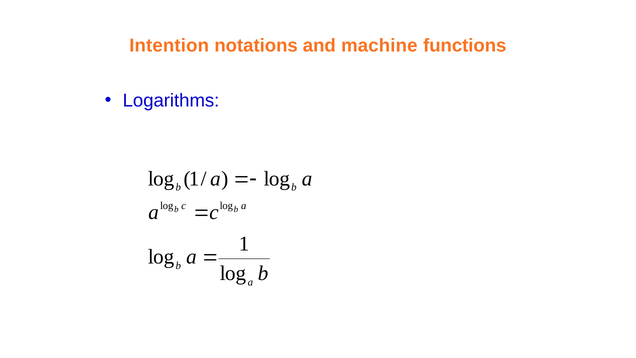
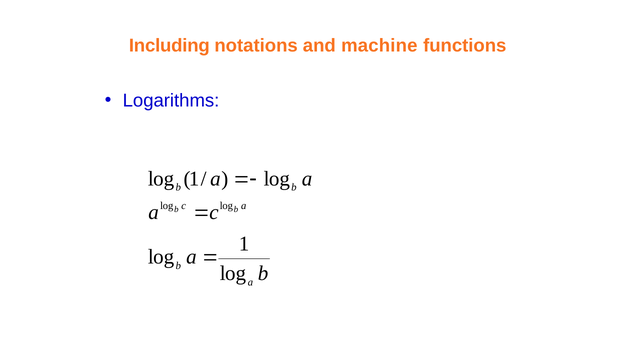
Intention: Intention -> Including (169, 45)
